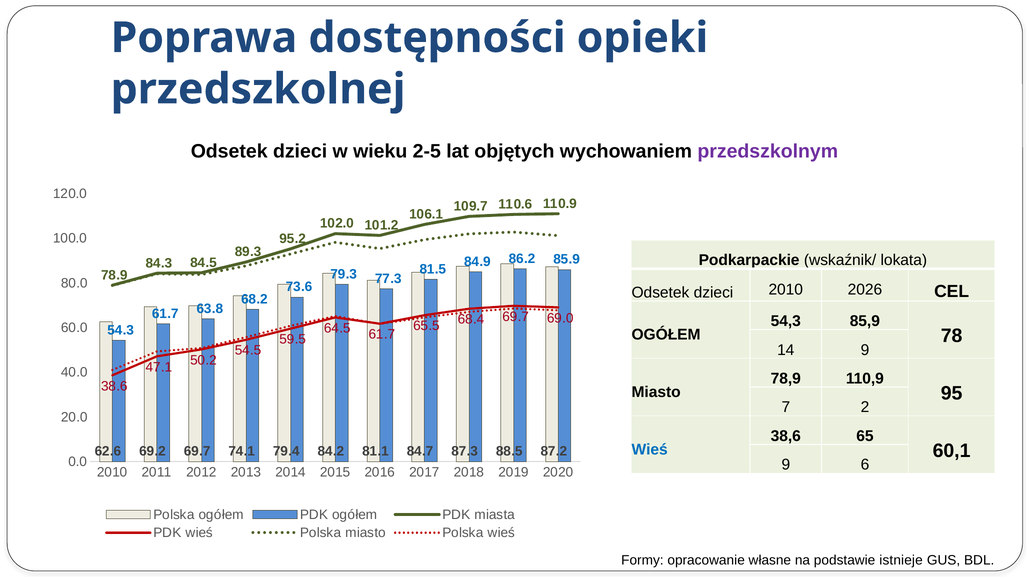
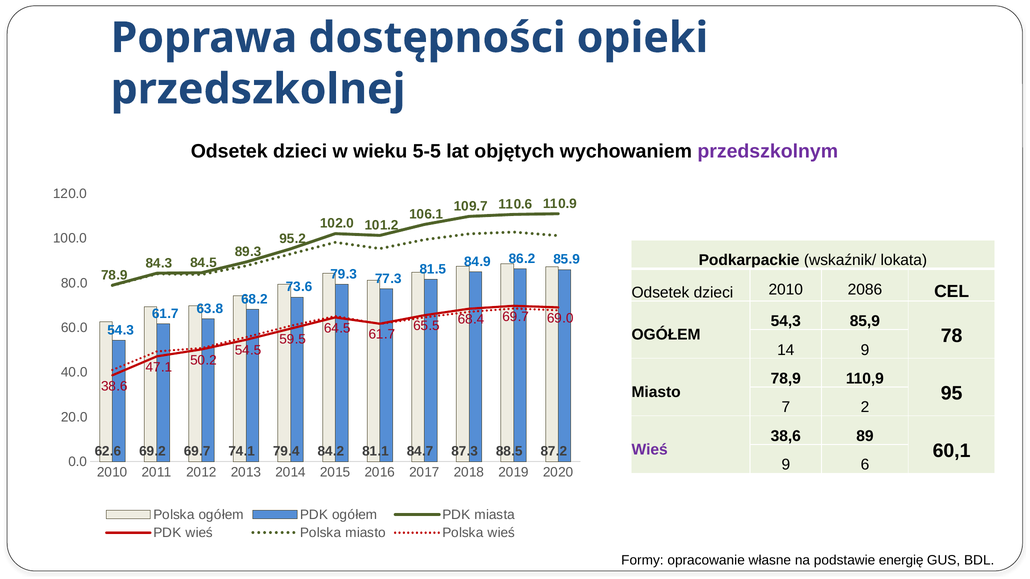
2-5: 2-5 -> 5-5 (427, 152)
2026: 2026 -> 2086 (865, 290)
65: 65 -> 89 (865, 436)
Wieś colour: blue -> purple (650, 450)
istnieje: istnieje -> energię (901, 560)
